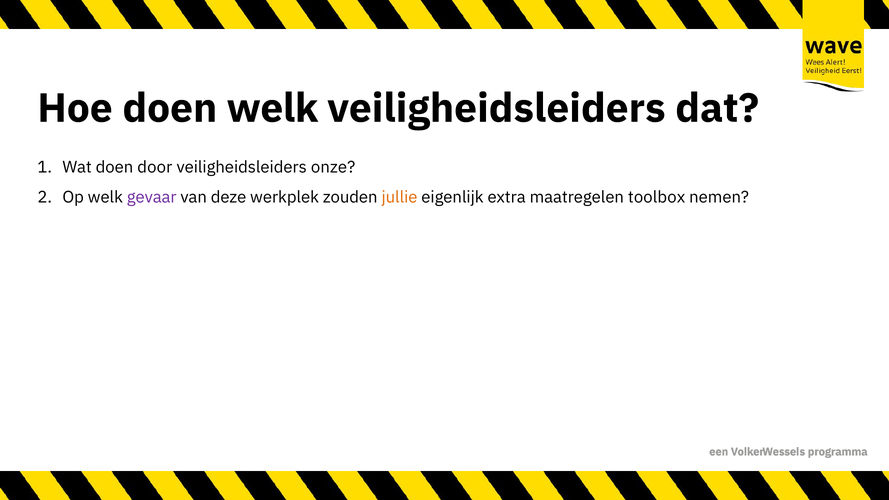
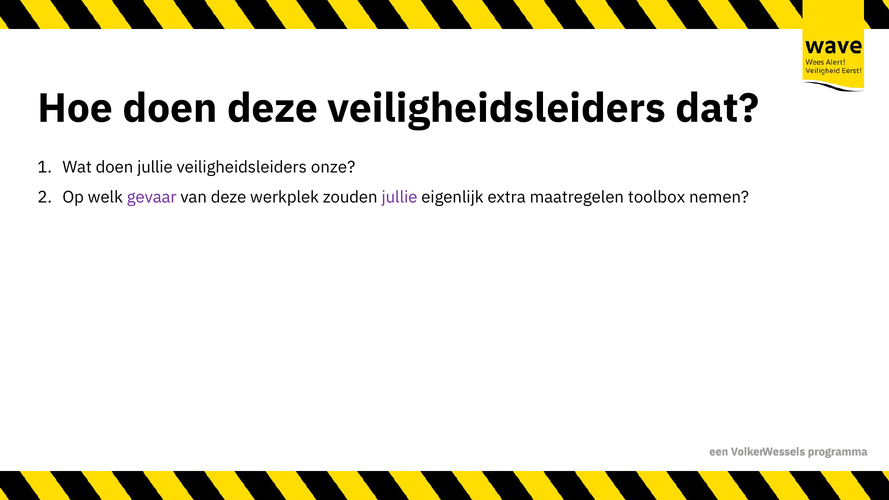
doen welk: welk -> deze (272, 108)
doen door: door -> jullie (155, 167)
jullie colour: orange -> purple (399, 197)
